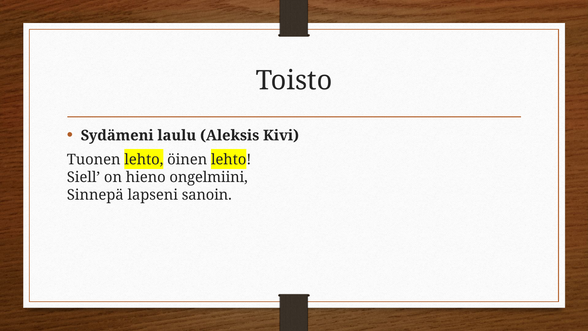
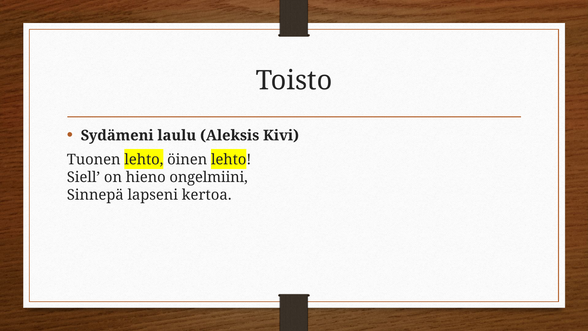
sanoin: sanoin -> kertoa (207, 195)
